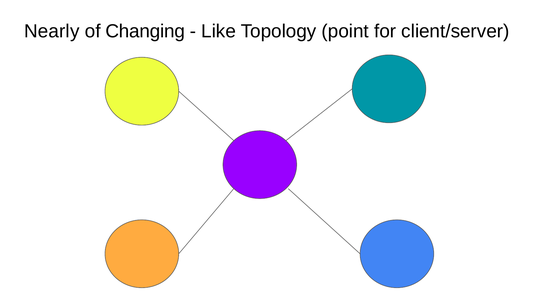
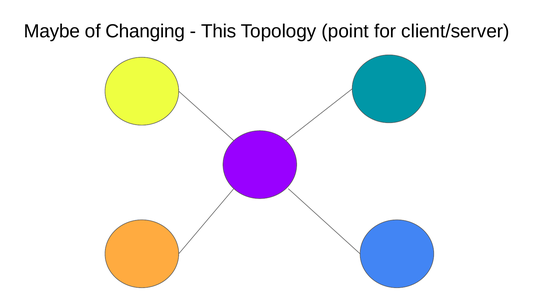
Nearly: Nearly -> Maybe (52, 31)
Like: Like -> This (219, 31)
